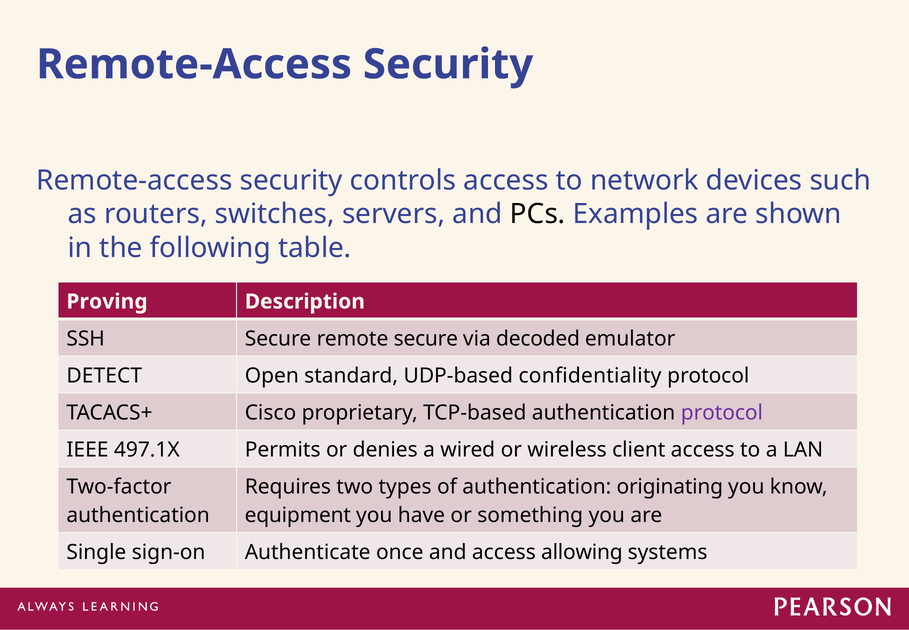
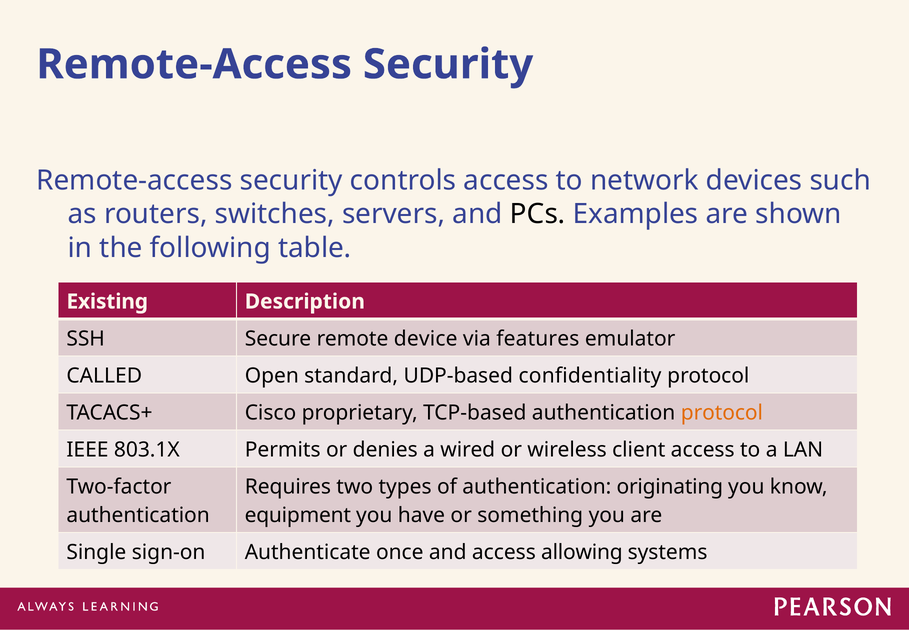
Proving: Proving -> Existing (107, 301)
remote secure: secure -> device (426, 338)
decoded: decoded -> features (538, 338)
DETECT: DETECT -> CALLED (104, 375)
protocol colour: purple -> orange (722, 412)
497.1X: 497.1X -> 803.1X (147, 449)
